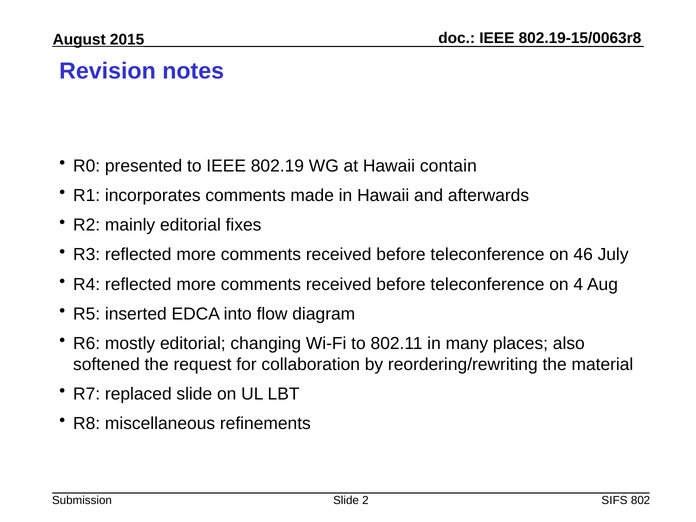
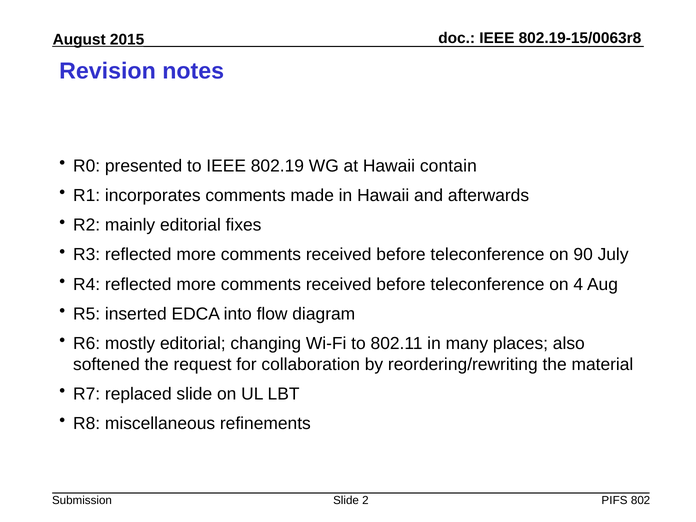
46: 46 -> 90 (583, 255)
SIFS: SIFS -> PIFS (615, 501)
